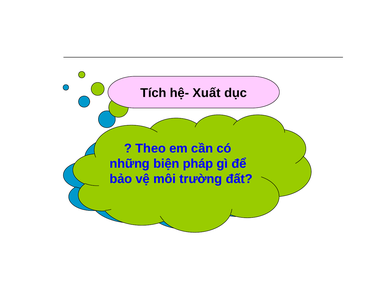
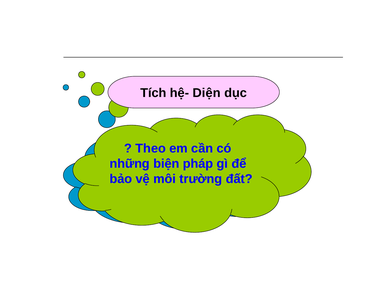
Xuất: Xuất -> Diện (207, 93)
